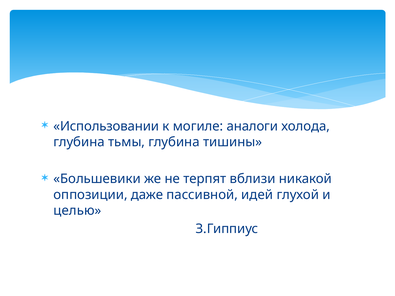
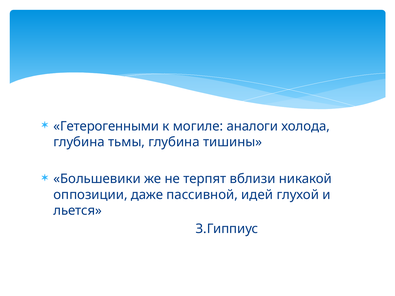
Использовании: Использовании -> Гетерогенными (106, 126)
целью: целью -> льется (78, 211)
